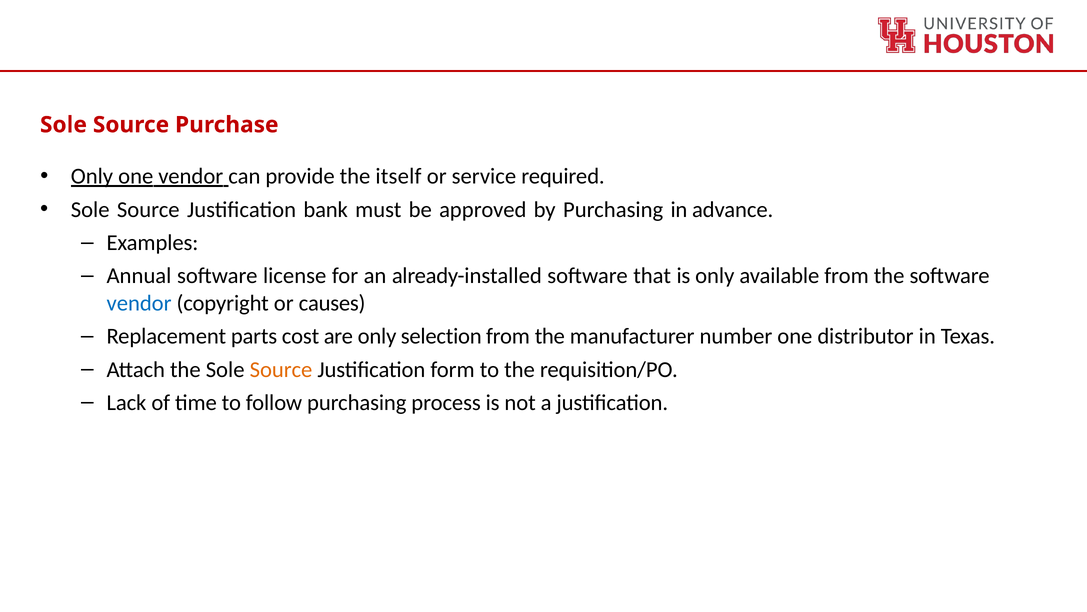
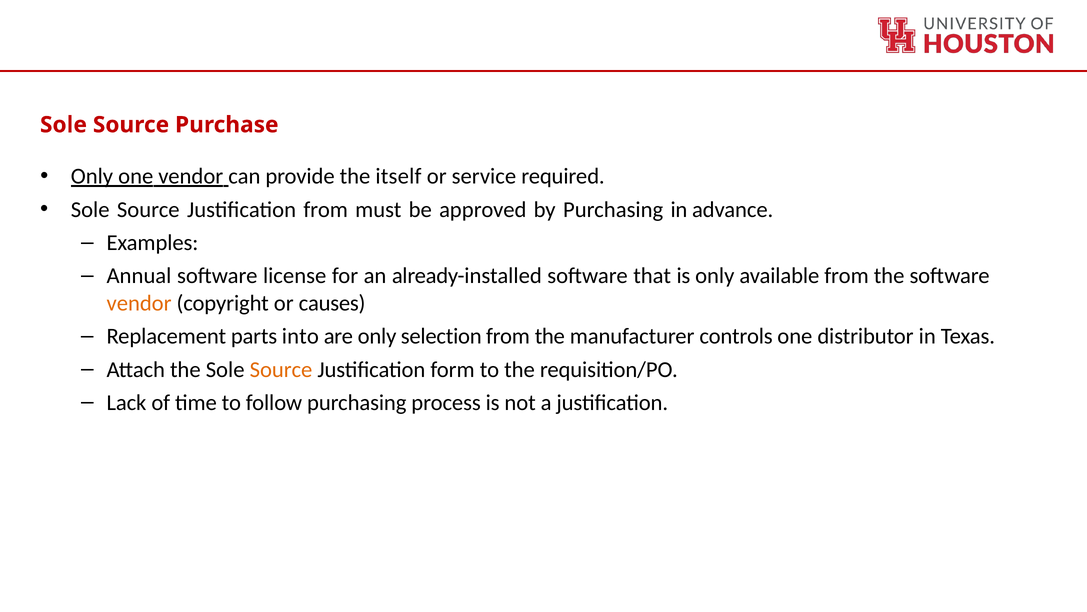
Justification bank: bank -> from (326, 209)
vendor colour: blue -> orange (139, 303)
cost: cost -> into (300, 336)
number: number -> controls (736, 336)
